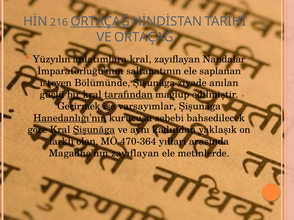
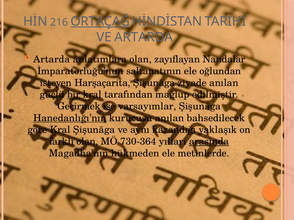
VE ORTAÇAĞ: ORTAÇAĞ -> ARTARDA (144, 37)
Yüzyılın: Yüzyılın -> Artarda (52, 59)
anlatımlara kral: kral -> olan (141, 59)
saplanan: saplanan -> oğlundan (220, 71)
Bölümünde: Bölümünde -> Harşaçarita (102, 83)
tarafından underline: present -> none (128, 95)
kurucusu sebebi: sebebi -> anılan (170, 118)
Şişunāga underline: present -> none (94, 130)
kadından: kadından -> kazandığı (174, 130)
470-364: 470-364 -> 730-364 (138, 142)
arasında underline: none -> present (209, 142)
Magadha’nın zayıflayan: zayıflayan -> hükmeden (135, 154)
